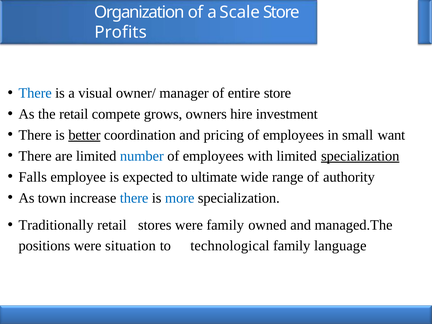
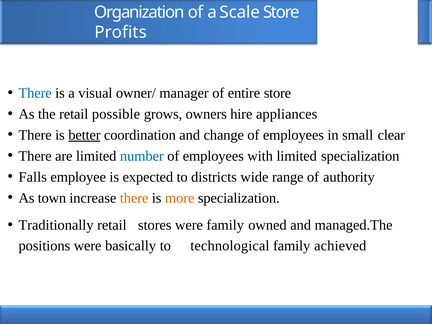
compete: compete -> possible (116, 114)
investment: investment -> appliances (287, 114)
pricing: pricing -> change (224, 135)
want: want -> clear (391, 135)
specialization underline: present -> none (360, 156)
ultimate: ultimate -> districts (214, 177)
there colour: blue -> orange (134, 198)
more colour: blue -> orange (180, 198)
situation: situation -> basically (131, 246)
language: language -> achieved (340, 246)
